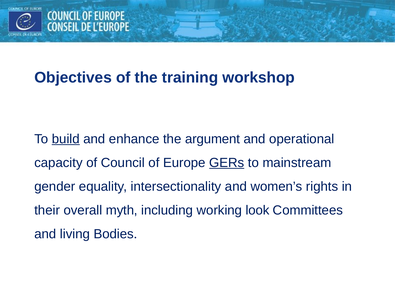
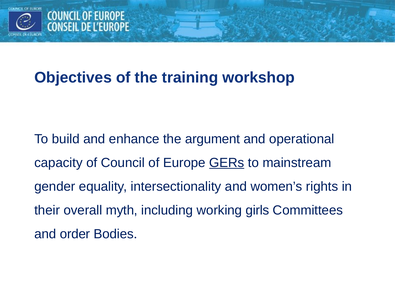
build underline: present -> none (66, 139)
look: look -> girls (257, 210)
living: living -> order (75, 233)
